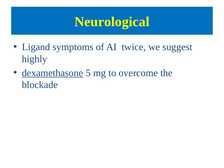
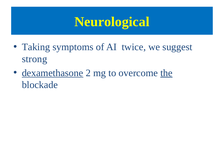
Ligand: Ligand -> Taking (36, 47)
highly: highly -> strong (35, 59)
5: 5 -> 2 (88, 73)
the underline: none -> present (166, 73)
